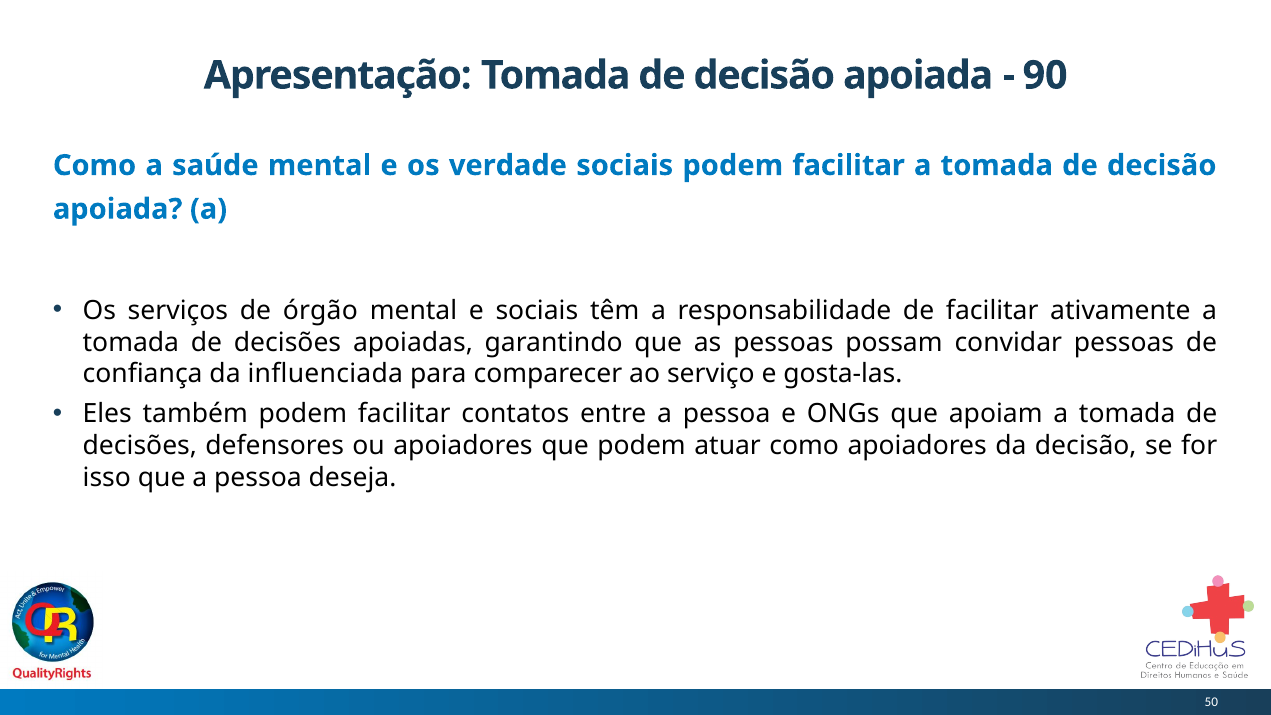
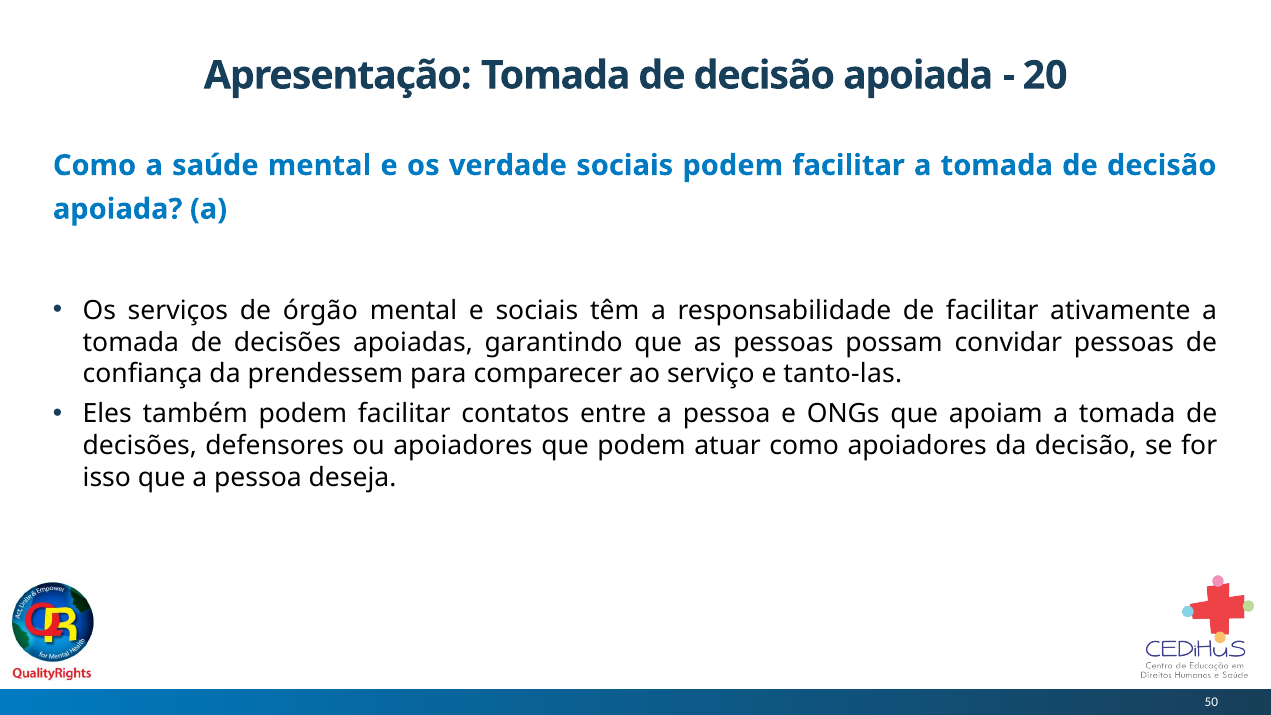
90: 90 -> 20 (1045, 75)
influenciada: influenciada -> prendessem (325, 374)
gosta-las: gosta-las -> tanto-las (843, 374)
